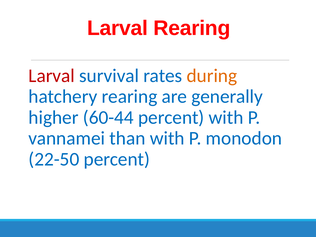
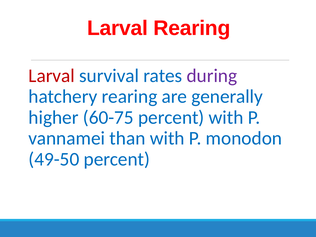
during colour: orange -> purple (212, 76)
60-44: 60-44 -> 60-75 (108, 117)
22-50: 22-50 -> 49-50 (54, 159)
